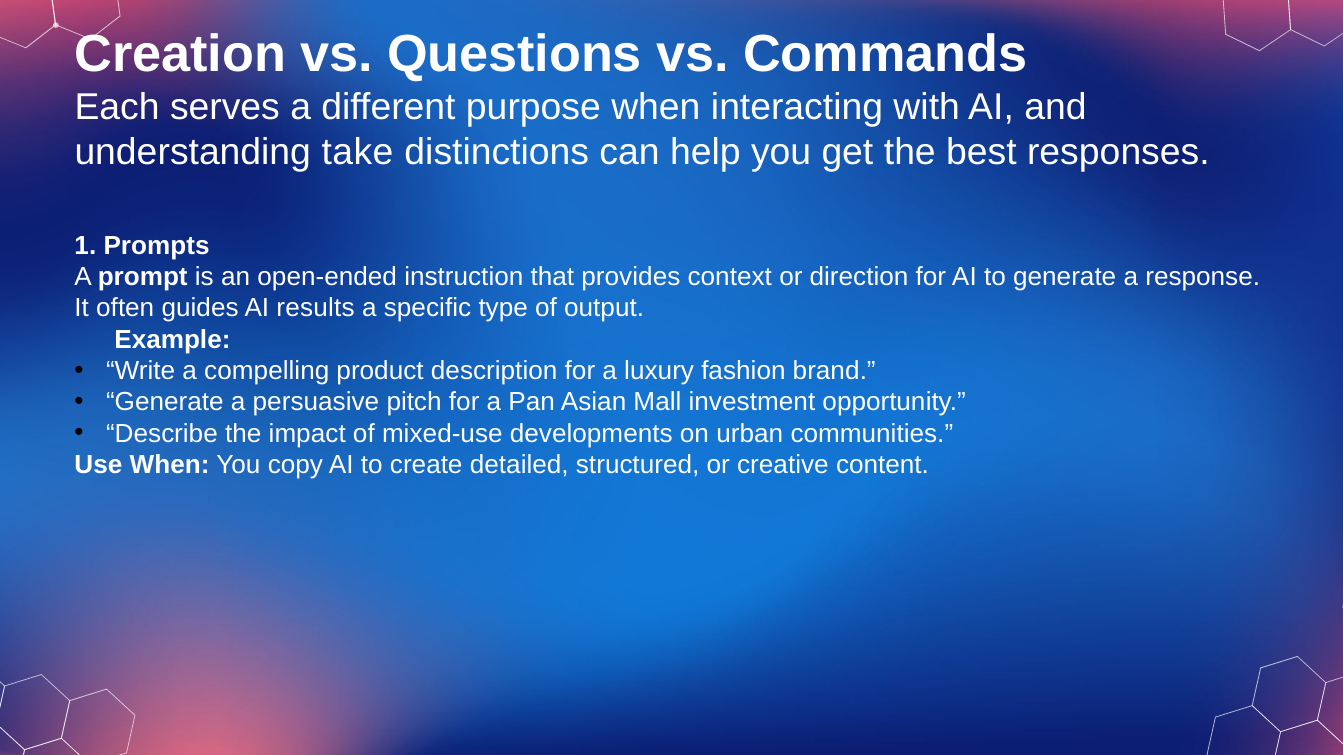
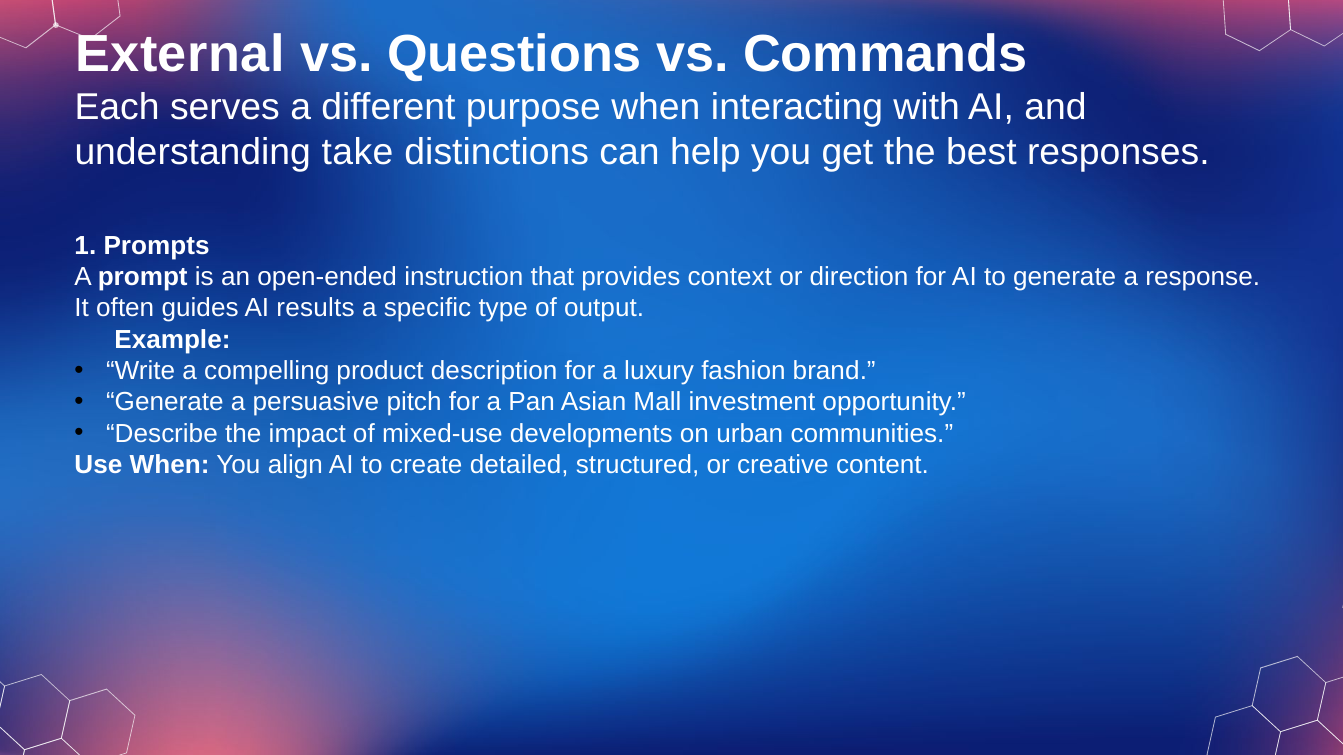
Creation: Creation -> External (180, 55)
copy: copy -> align (295, 465)
